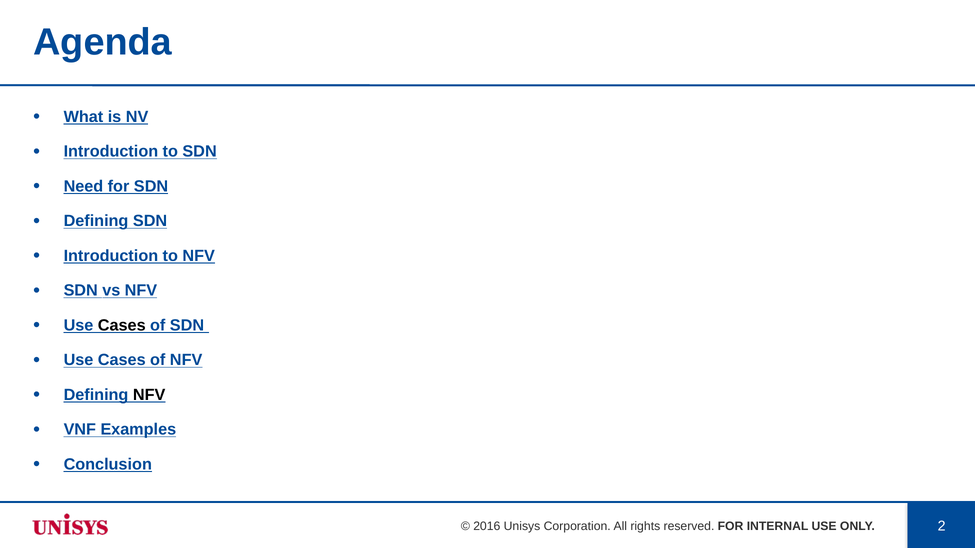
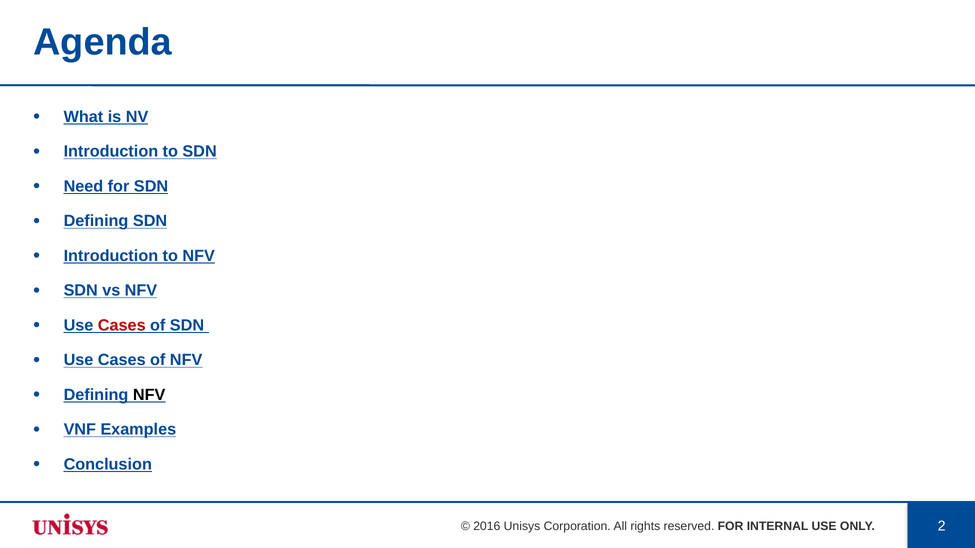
Cases colour: black -> red (122, 326)
